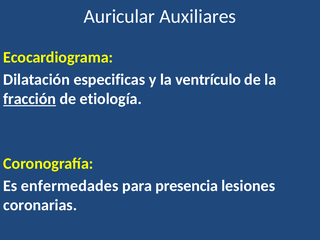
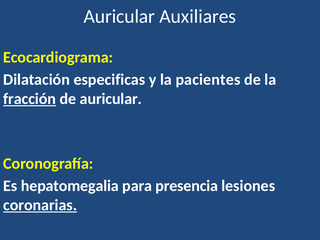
ventrículo: ventrículo -> pacientes (208, 80)
de etiología: etiología -> auricular (111, 99)
enfermedades: enfermedades -> hepatomegalia (70, 186)
coronarias underline: none -> present (40, 205)
